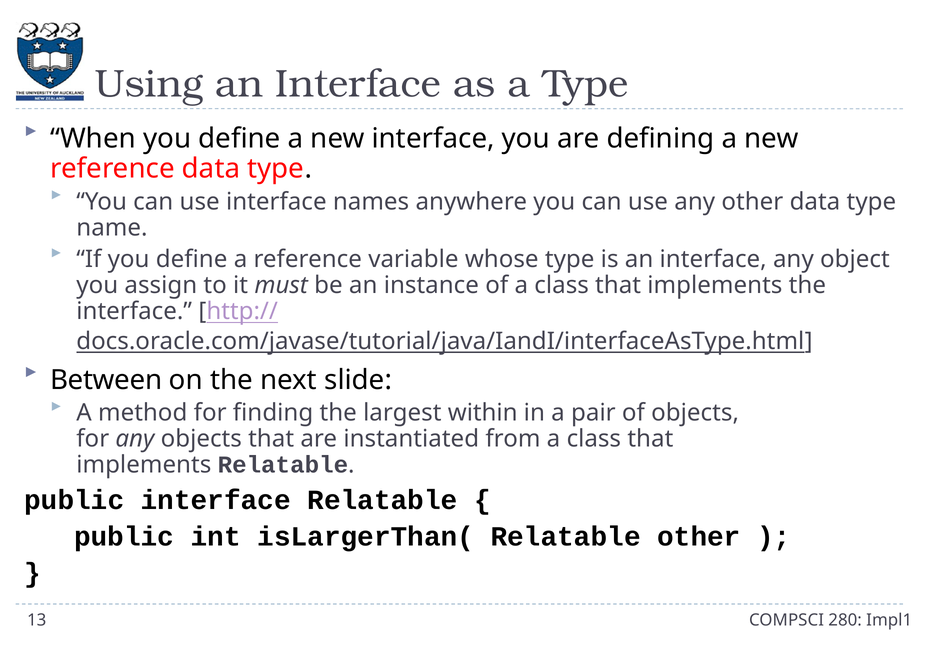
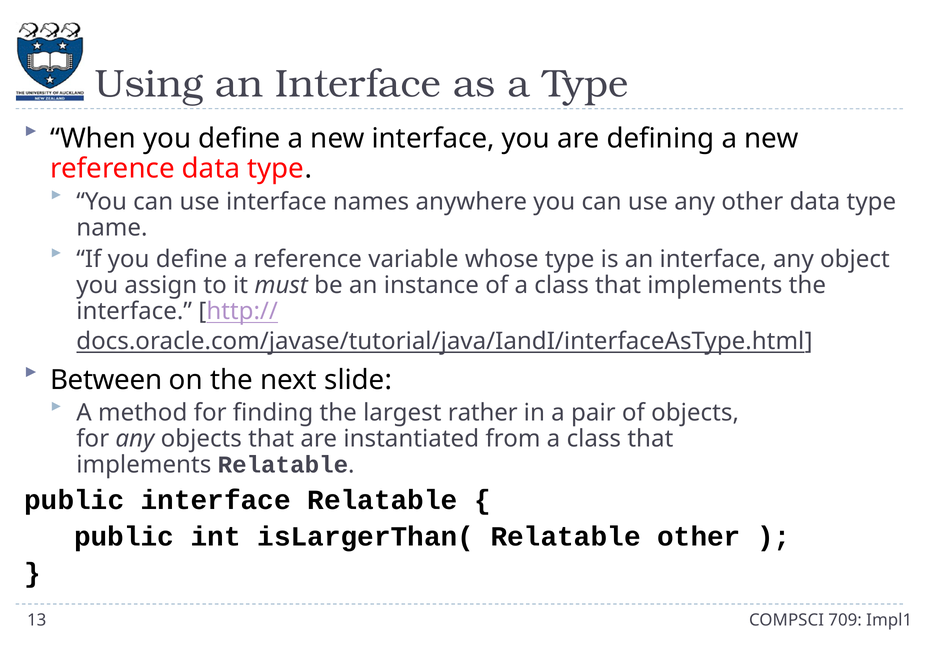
within: within -> rather (483, 413)
280: 280 -> 709 (845, 619)
